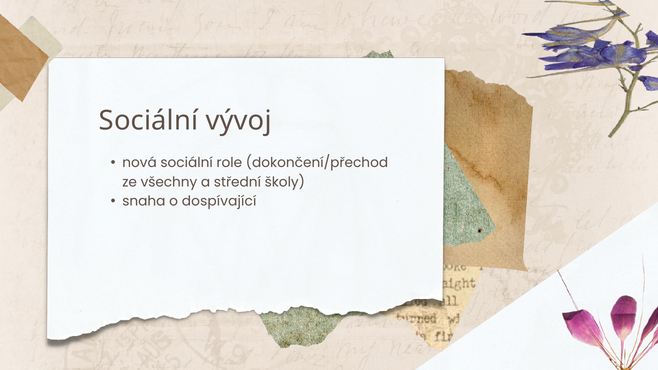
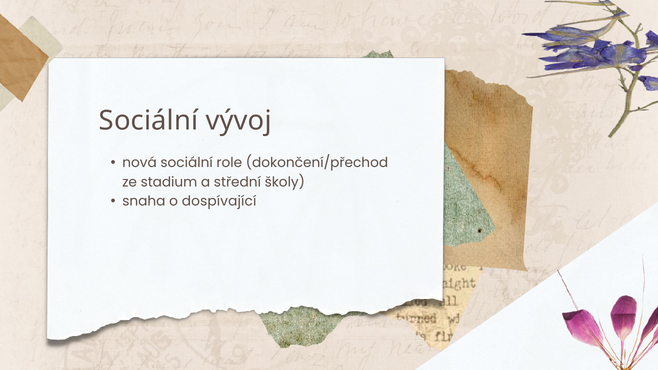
všechny: všechny -> stadium (169, 182)
